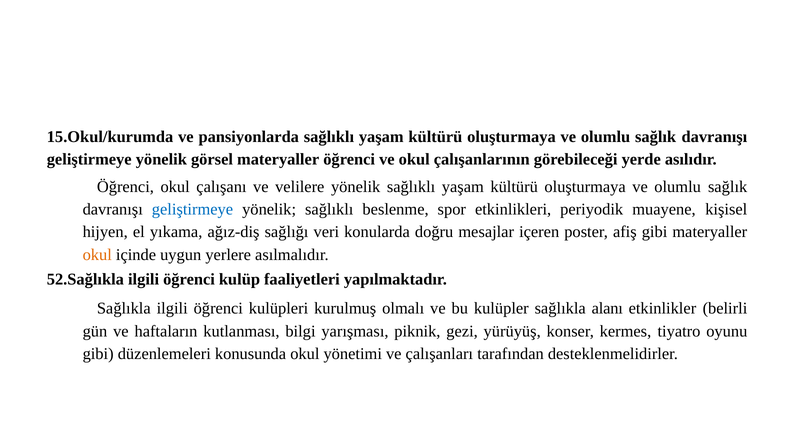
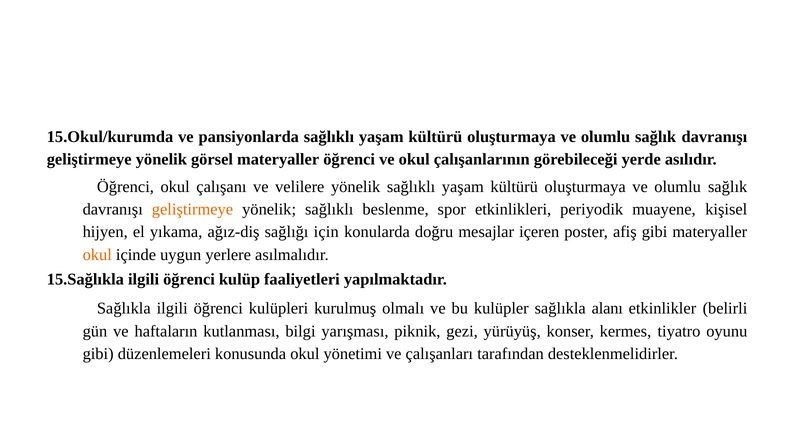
geliştirmeye colour: blue -> orange (192, 210)
veri: veri -> için (326, 232)
52.Sağlıkla: 52.Sağlıkla -> 15.Sağlıkla (85, 280)
